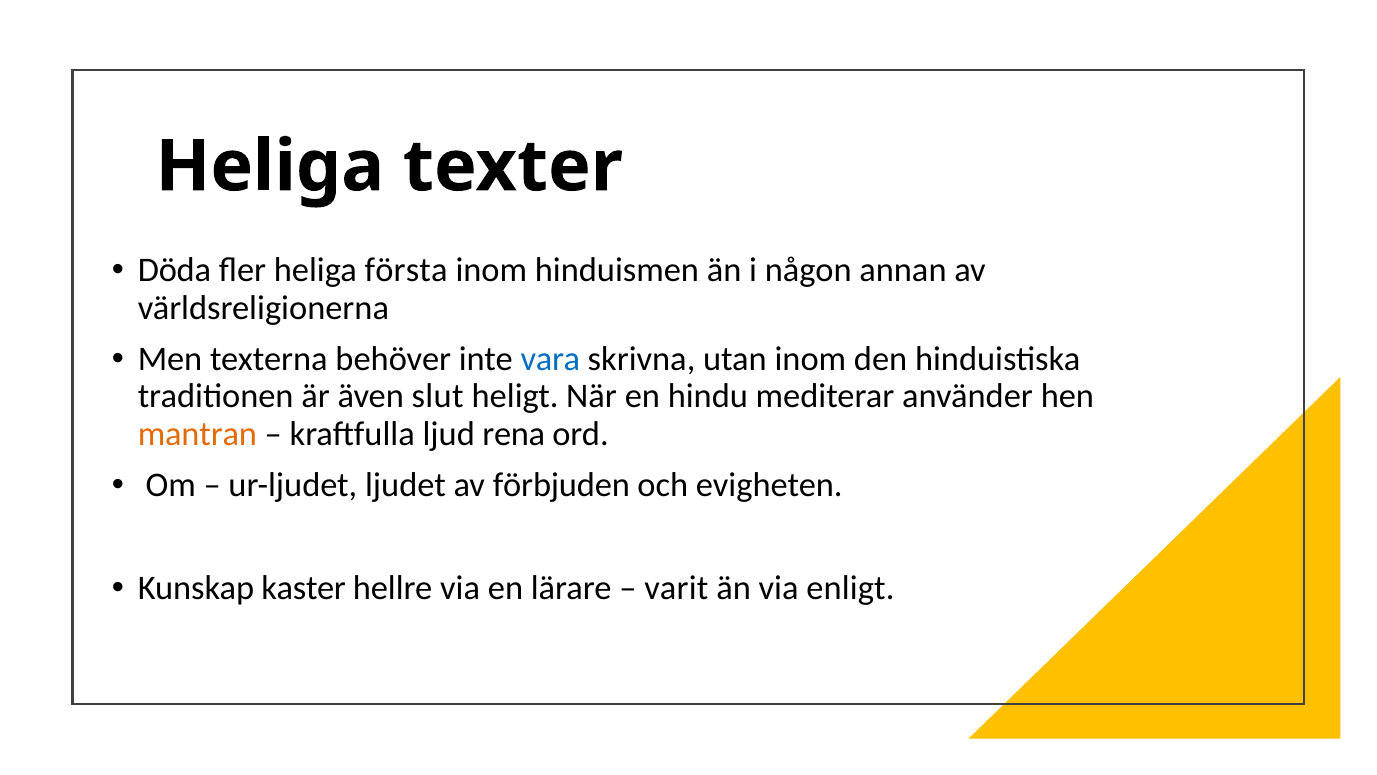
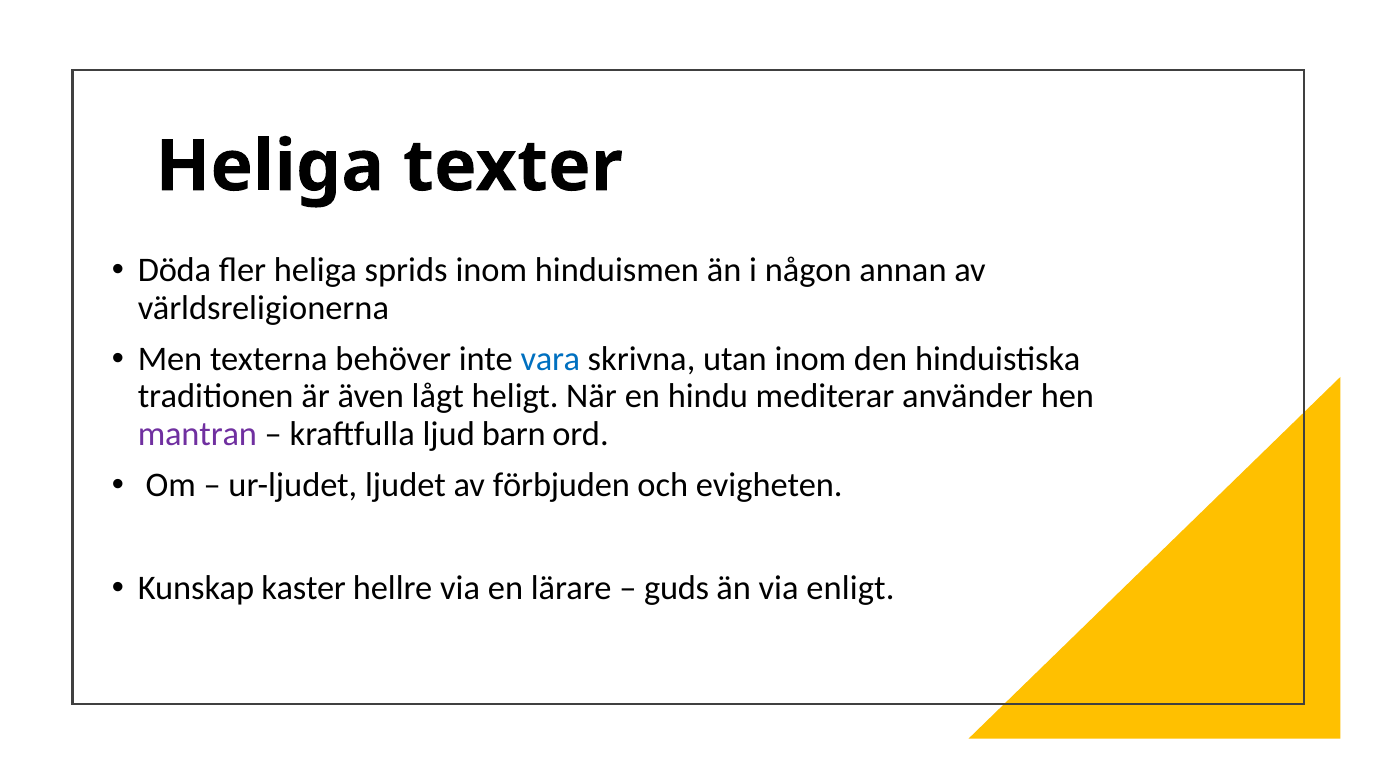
första: första -> sprids (406, 270)
slut: slut -> lågt (438, 396)
mantran colour: orange -> purple (197, 433)
rena: rena -> barn (514, 433)
varit: varit -> guds (677, 588)
